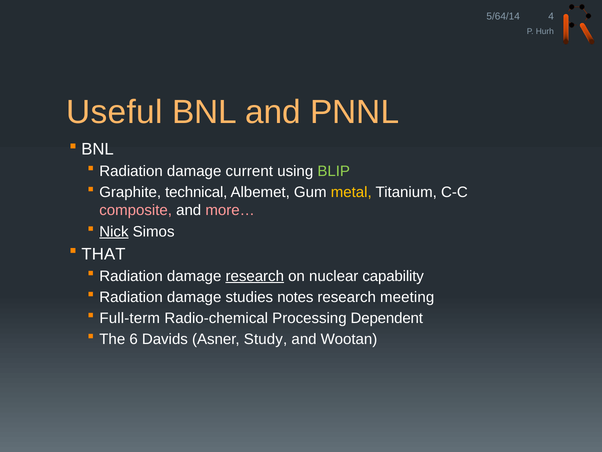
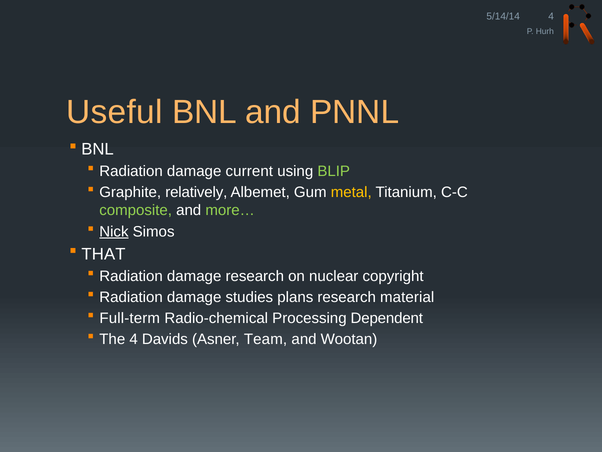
5/64/14: 5/64/14 -> 5/14/14 (503, 17)
technical: technical -> relatively (196, 192)
composite colour: pink -> light green (136, 210)
more… colour: pink -> light green (230, 210)
research underline: present -> none (255, 276)
capability: capability -> copyright (393, 276)
notes: notes -> plans (295, 297)
meeting: meeting -> material (407, 297)
The 6: 6 -> 4 (134, 339)
Study: Study -> Team (266, 339)
